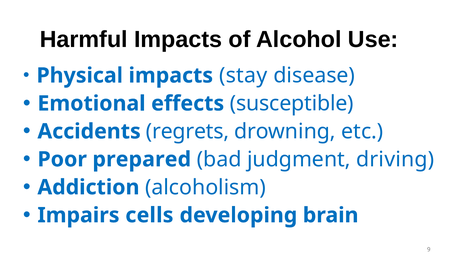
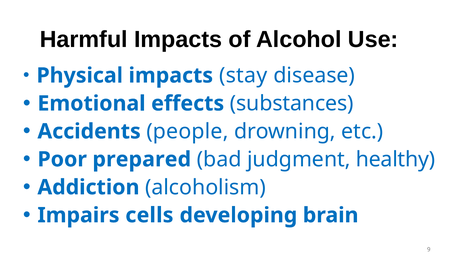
susceptible: susceptible -> substances (292, 104)
regrets: regrets -> people (187, 131)
driving: driving -> healthy (395, 159)
